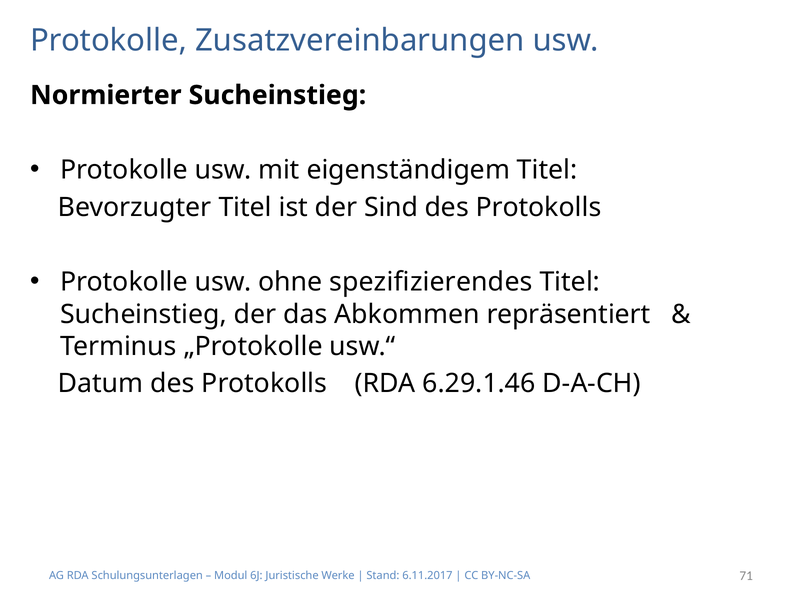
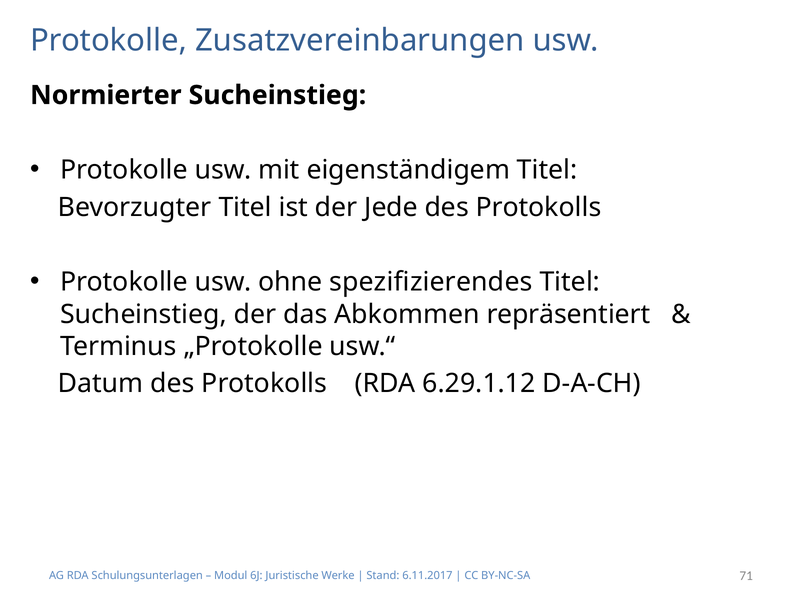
Sind: Sind -> Jede (391, 207)
6.29.1.46: 6.29.1.46 -> 6.29.1.12 (479, 383)
